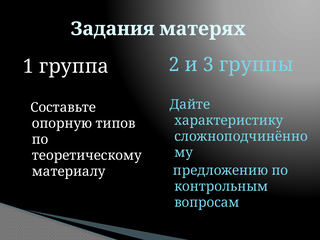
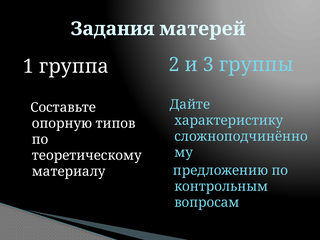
матерях: матерях -> матерей (203, 29)
